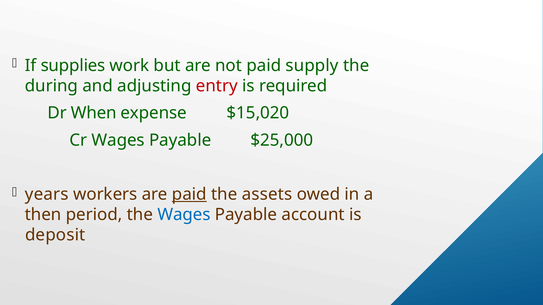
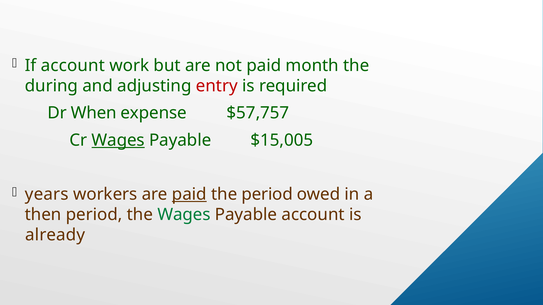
If supplies: supplies -> account (73, 66)
supply: supply -> month (312, 66)
$15,020: $15,020 -> $57,757 (258, 113)
Wages underline: none -> present (118, 140)
$25,000: $25,000 -> $15,005 (282, 140)
the assets: assets -> period (267, 195)
Wages colour: blue -> green (184, 215)
deposit: deposit -> already (55, 235)
